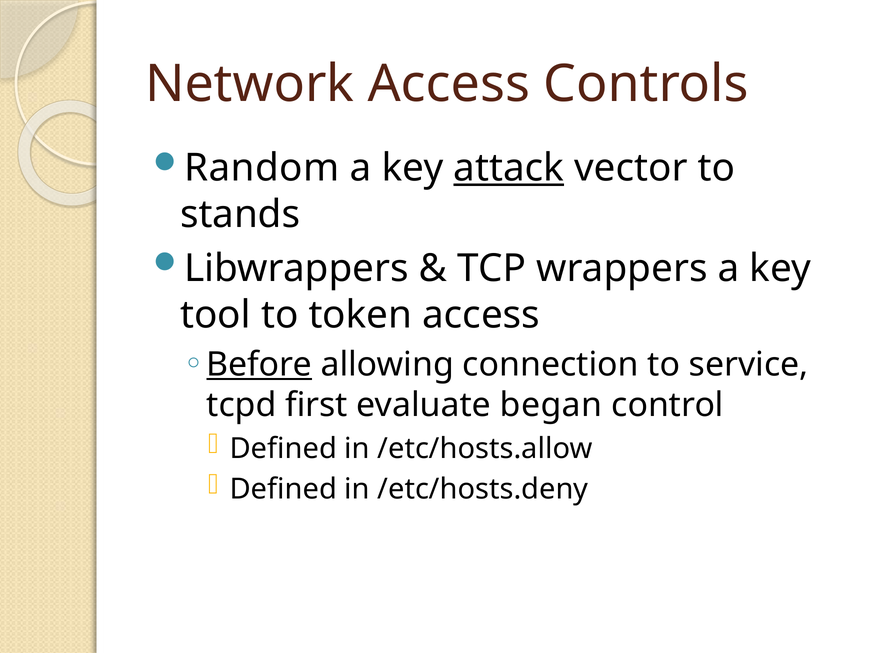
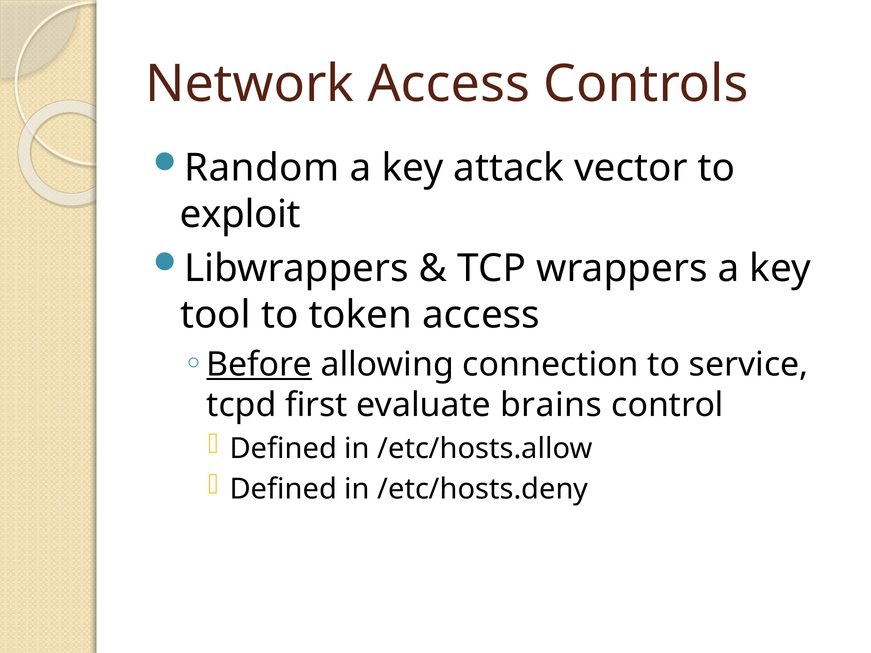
attack underline: present -> none (509, 168)
stands: stands -> exploit (240, 215)
began: began -> brains (551, 405)
